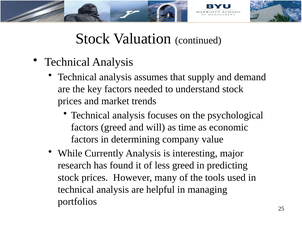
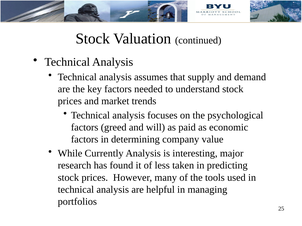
time: time -> paid (187, 128)
less greed: greed -> taken (183, 166)
